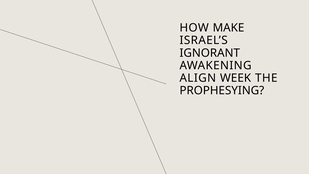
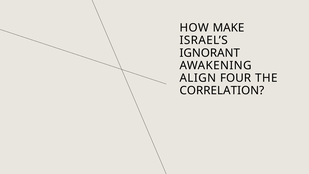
WEEK: WEEK -> FOUR (236, 78)
PROPHESYING: PROPHESYING -> CORRELATION (222, 90)
